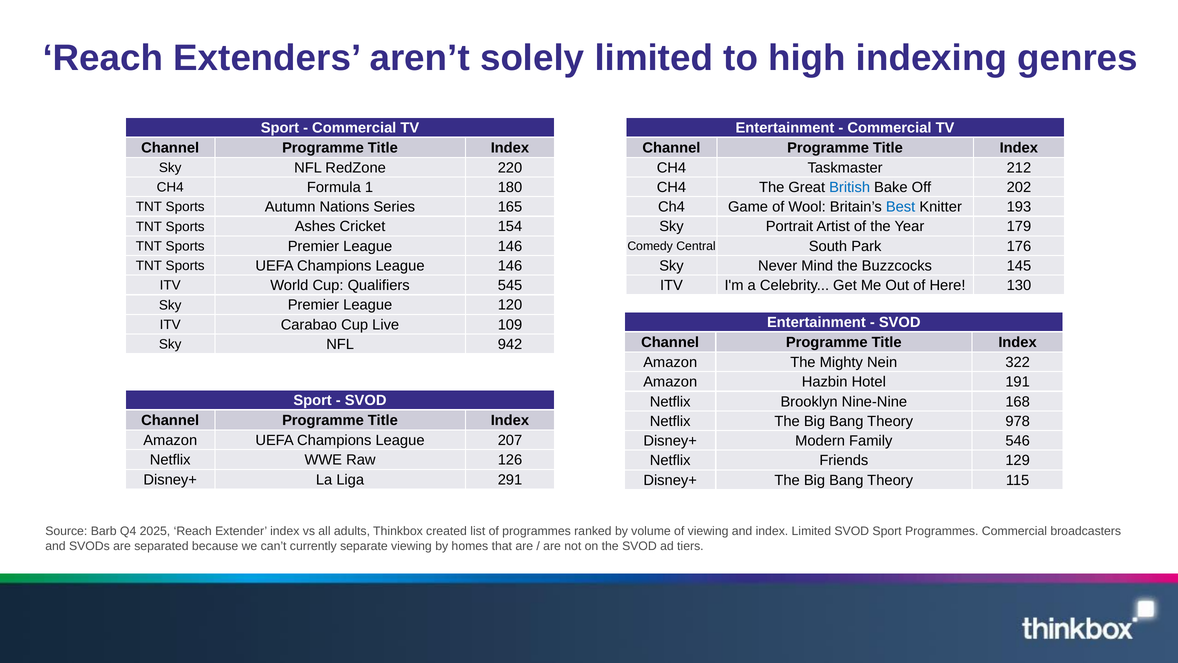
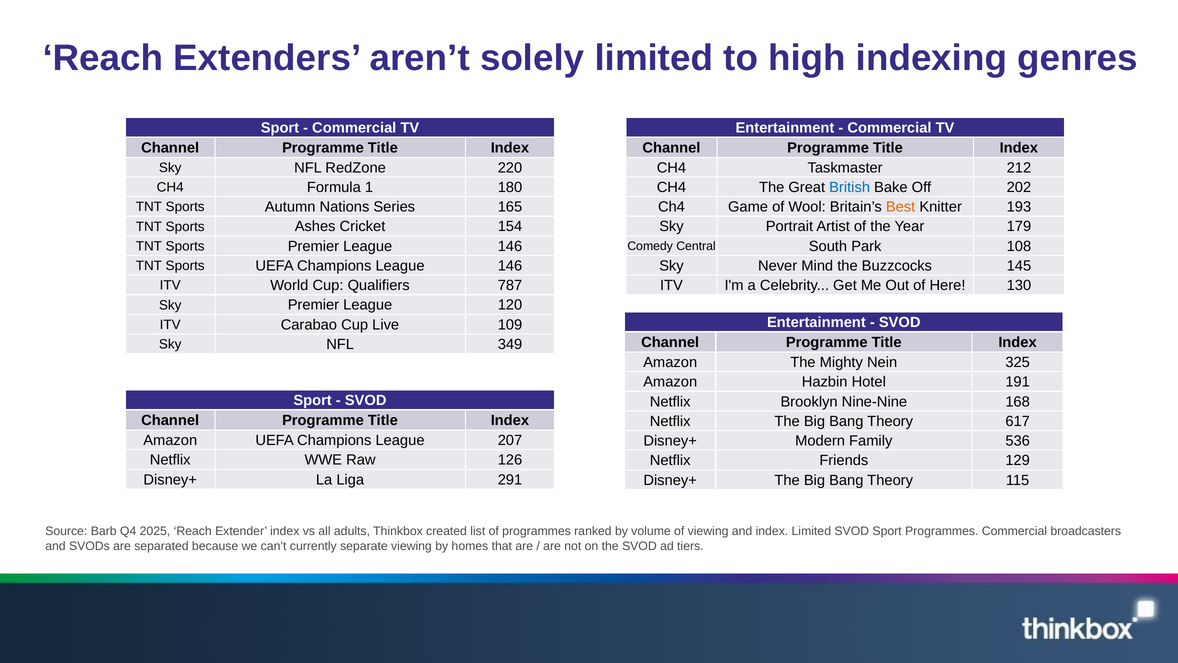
Best colour: blue -> orange (901, 207)
176: 176 -> 108 (1019, 246)
545: 545 -> 787 (510, 285)
942: 942 -> 349 (510, 344)
322: 322 -> 325 (1018, 362)
978: 978 -> 617 (1018, 421)
546: 546 -> 536 (1018, 441)
